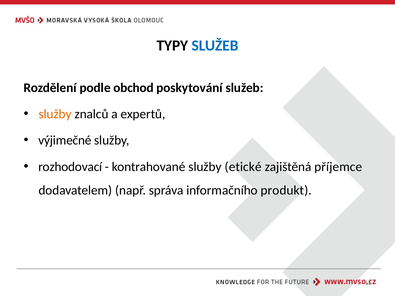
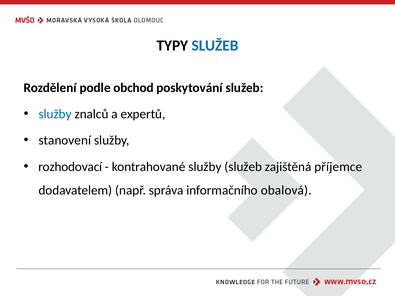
služby colour: orange -> blue (55, 114)
výjimečné: výjimečné -> stanovení (65, 140)
služby etické: etické -> služeb (243, 167)
produkt: produkt -> obalová (286, 191)
